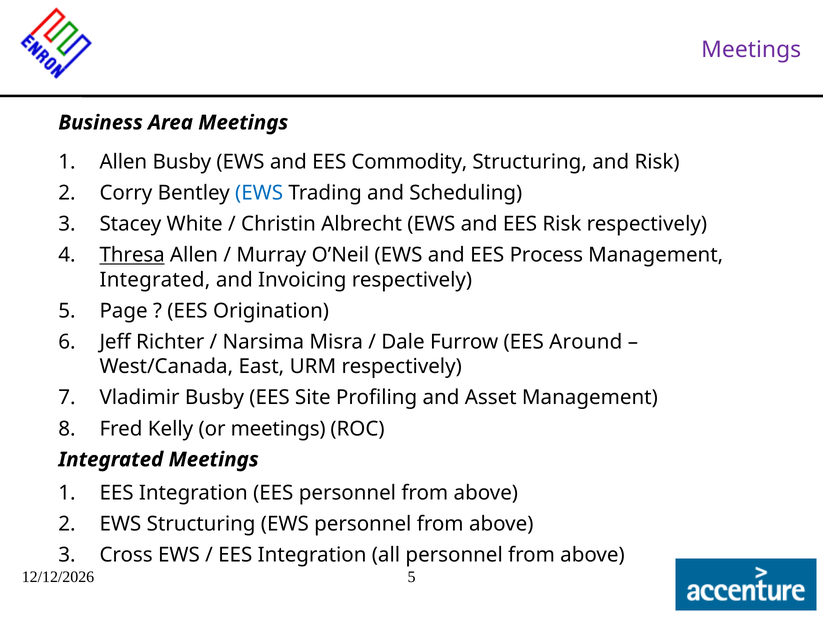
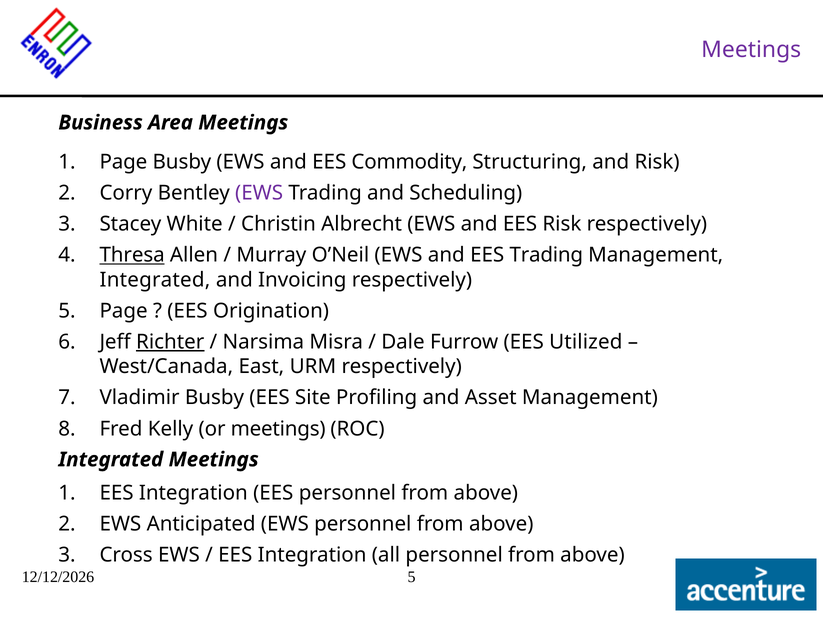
Allen: Allen -> Page (123, 162)
EWS colour: blue -> purple (259, 193)
EES Process: Process -> Trading (546, 255)
Richter underline: none -> present (170, 342)
Around: Around -> Utilized (586, 342)
EWS Structuring: Structuring -> Anticipated (201, 524)
